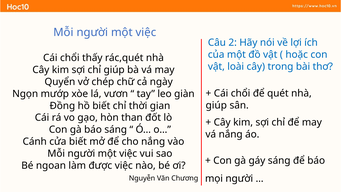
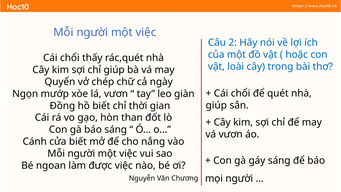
vá nắng: nắng -> vươn (231, 134)
